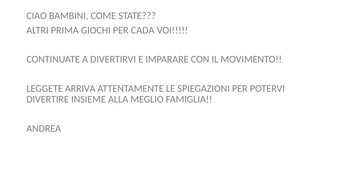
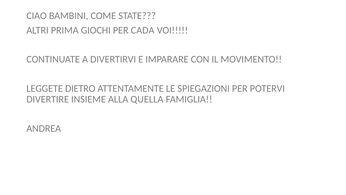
ARRIVA: ARRIVA -> DIETRO (80, 88)
MEGLIO: MEGLIO -> QUELLA (147, 99)
